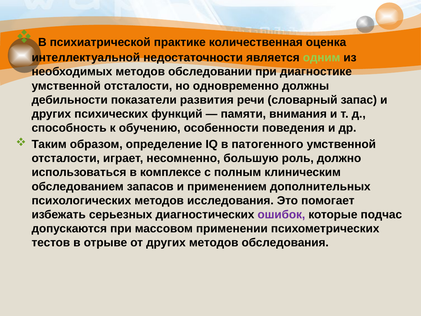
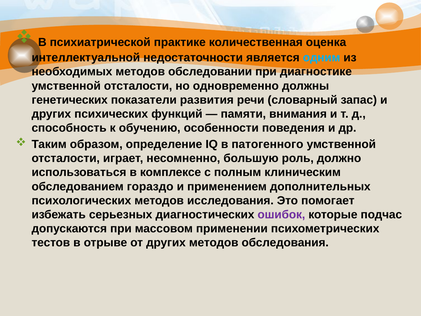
одним colour: light green -> light blue (322, 58)
дебильности: дебильности -> генетических (70, 100)
запасов: запасов -> гораздо (150, 186)
